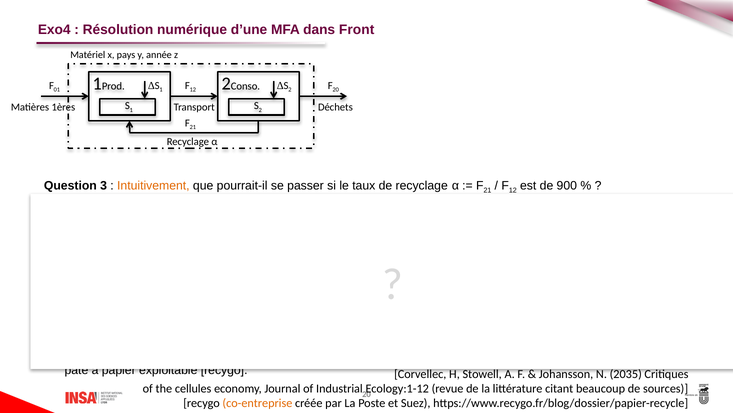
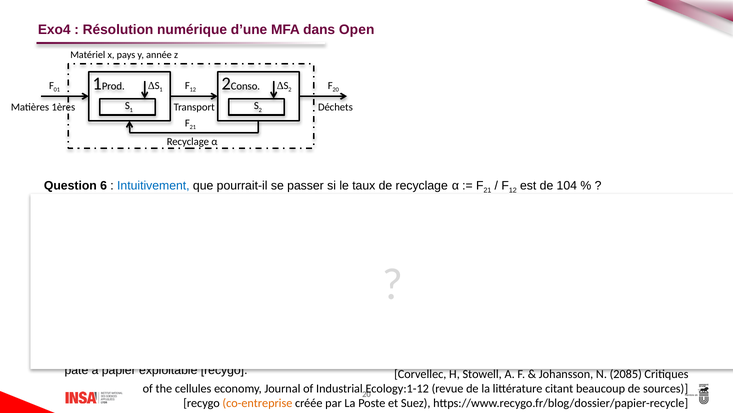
Front: Front -> Open (357, 30)
Question 3: 3 -> 6 (104, 186)
Intuitivement colour: orange -> blue (153, 186)
900: 900 -> 104 (567, 186)
2035: 2035 -> 2085 (626, 373)
